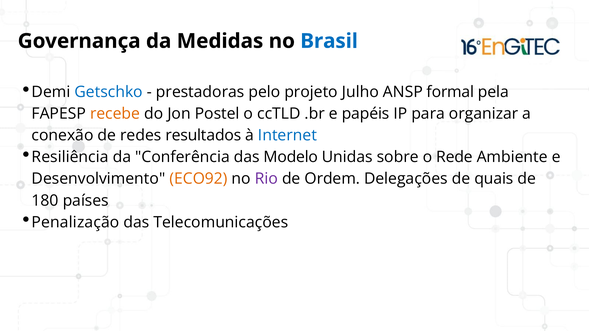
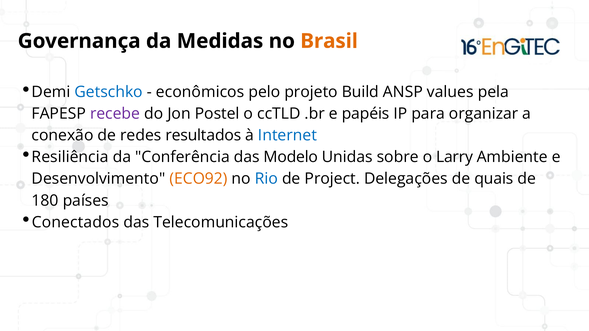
Brasil colour: blue -> orange (329, 41)
prestadoras: prestadoras -> econômicos (200, 92)
Julho: Julho -> Build (360, 92)
formal: formal -> values (450, 92)
recebe colour: orange -> purple (115, 114)
Rede: Rede -> Larry (455, 157)
Rio colour: purple -> blue (266, 179)
Ordem: Ordem -> Project (332, 179)
Penalização: Penalização -> Conectados (75, 222)
